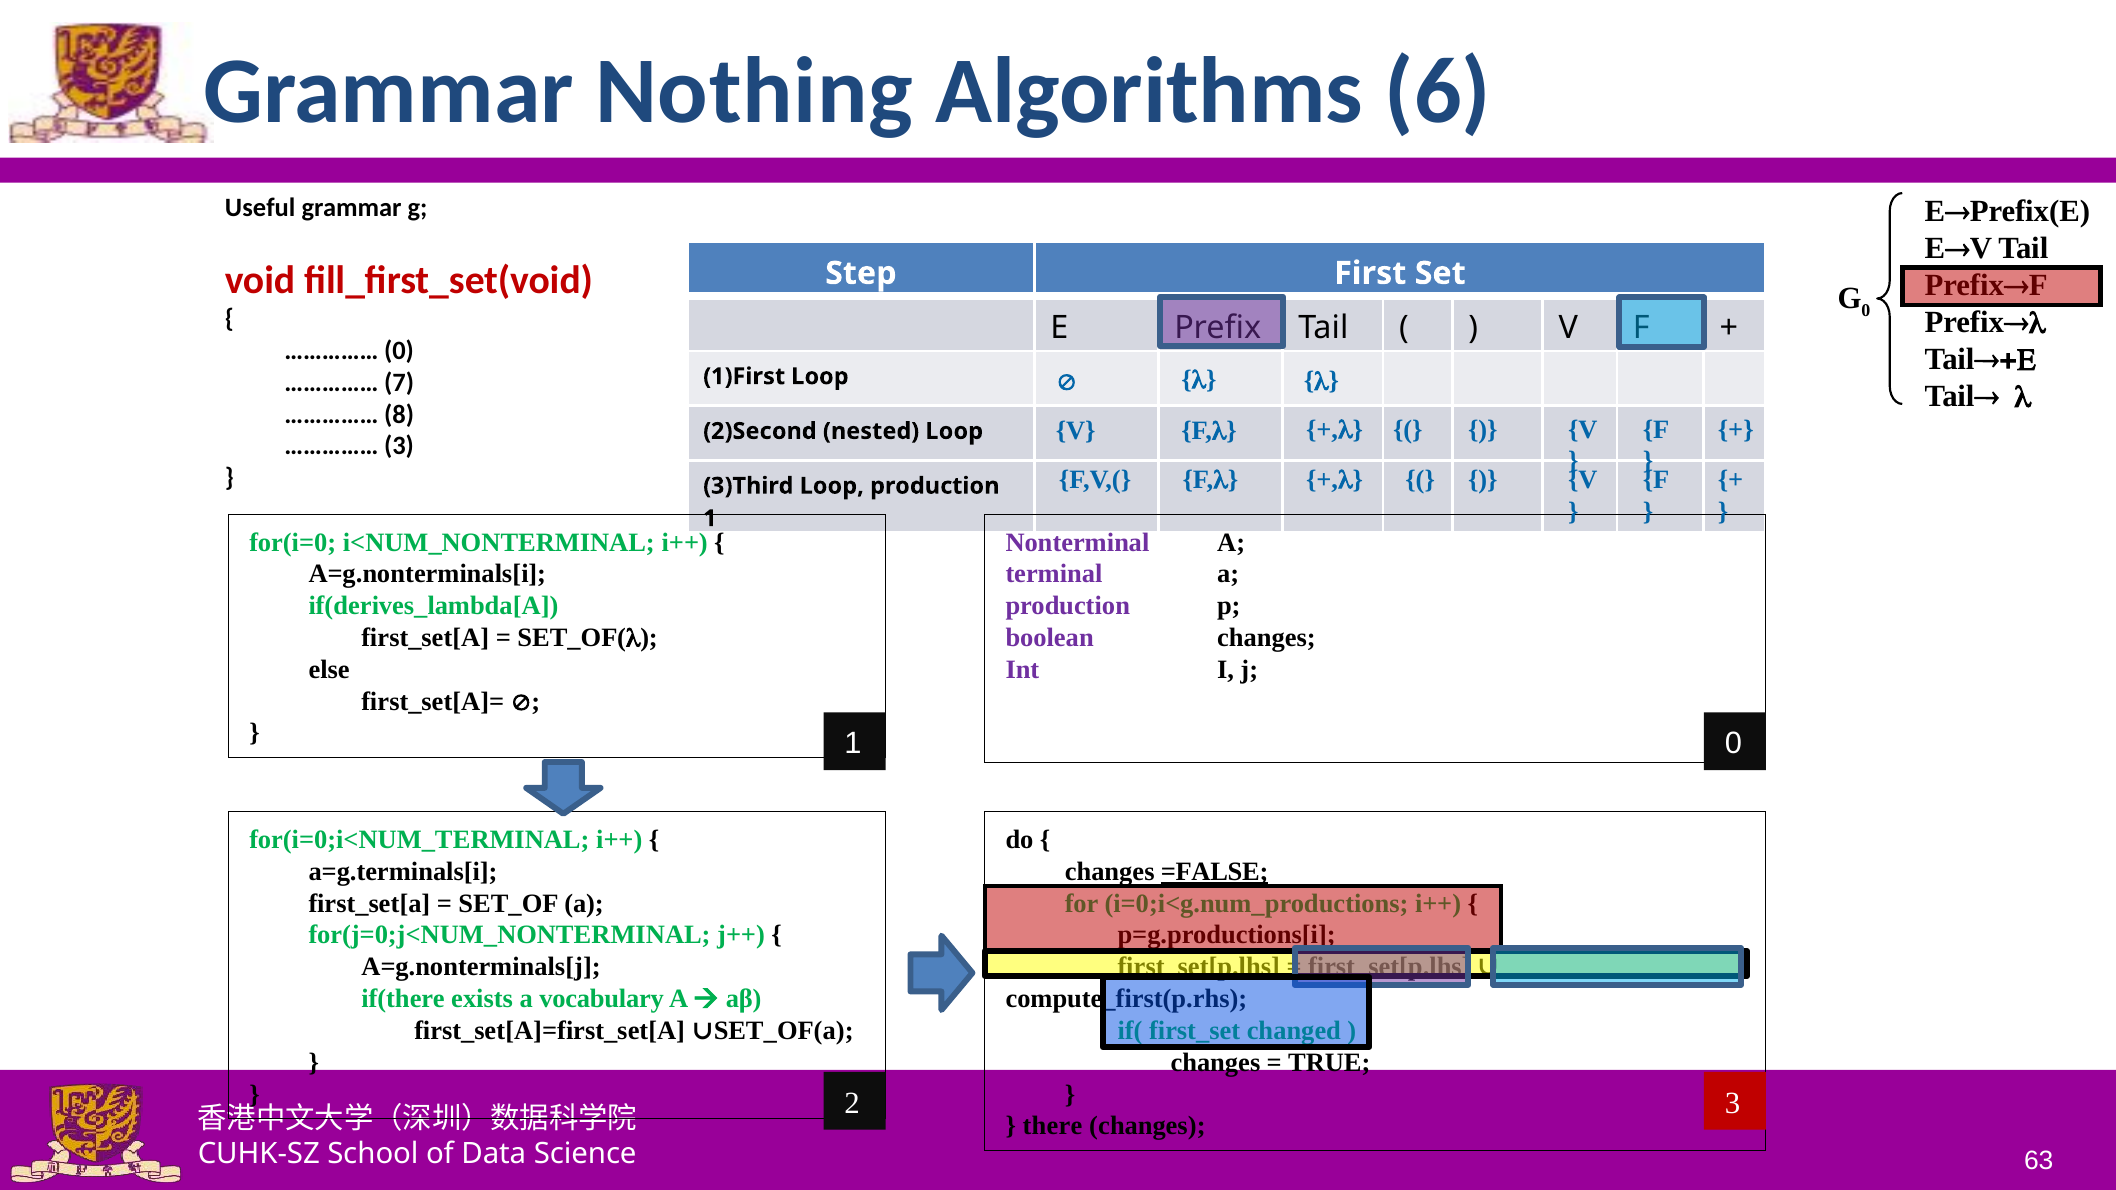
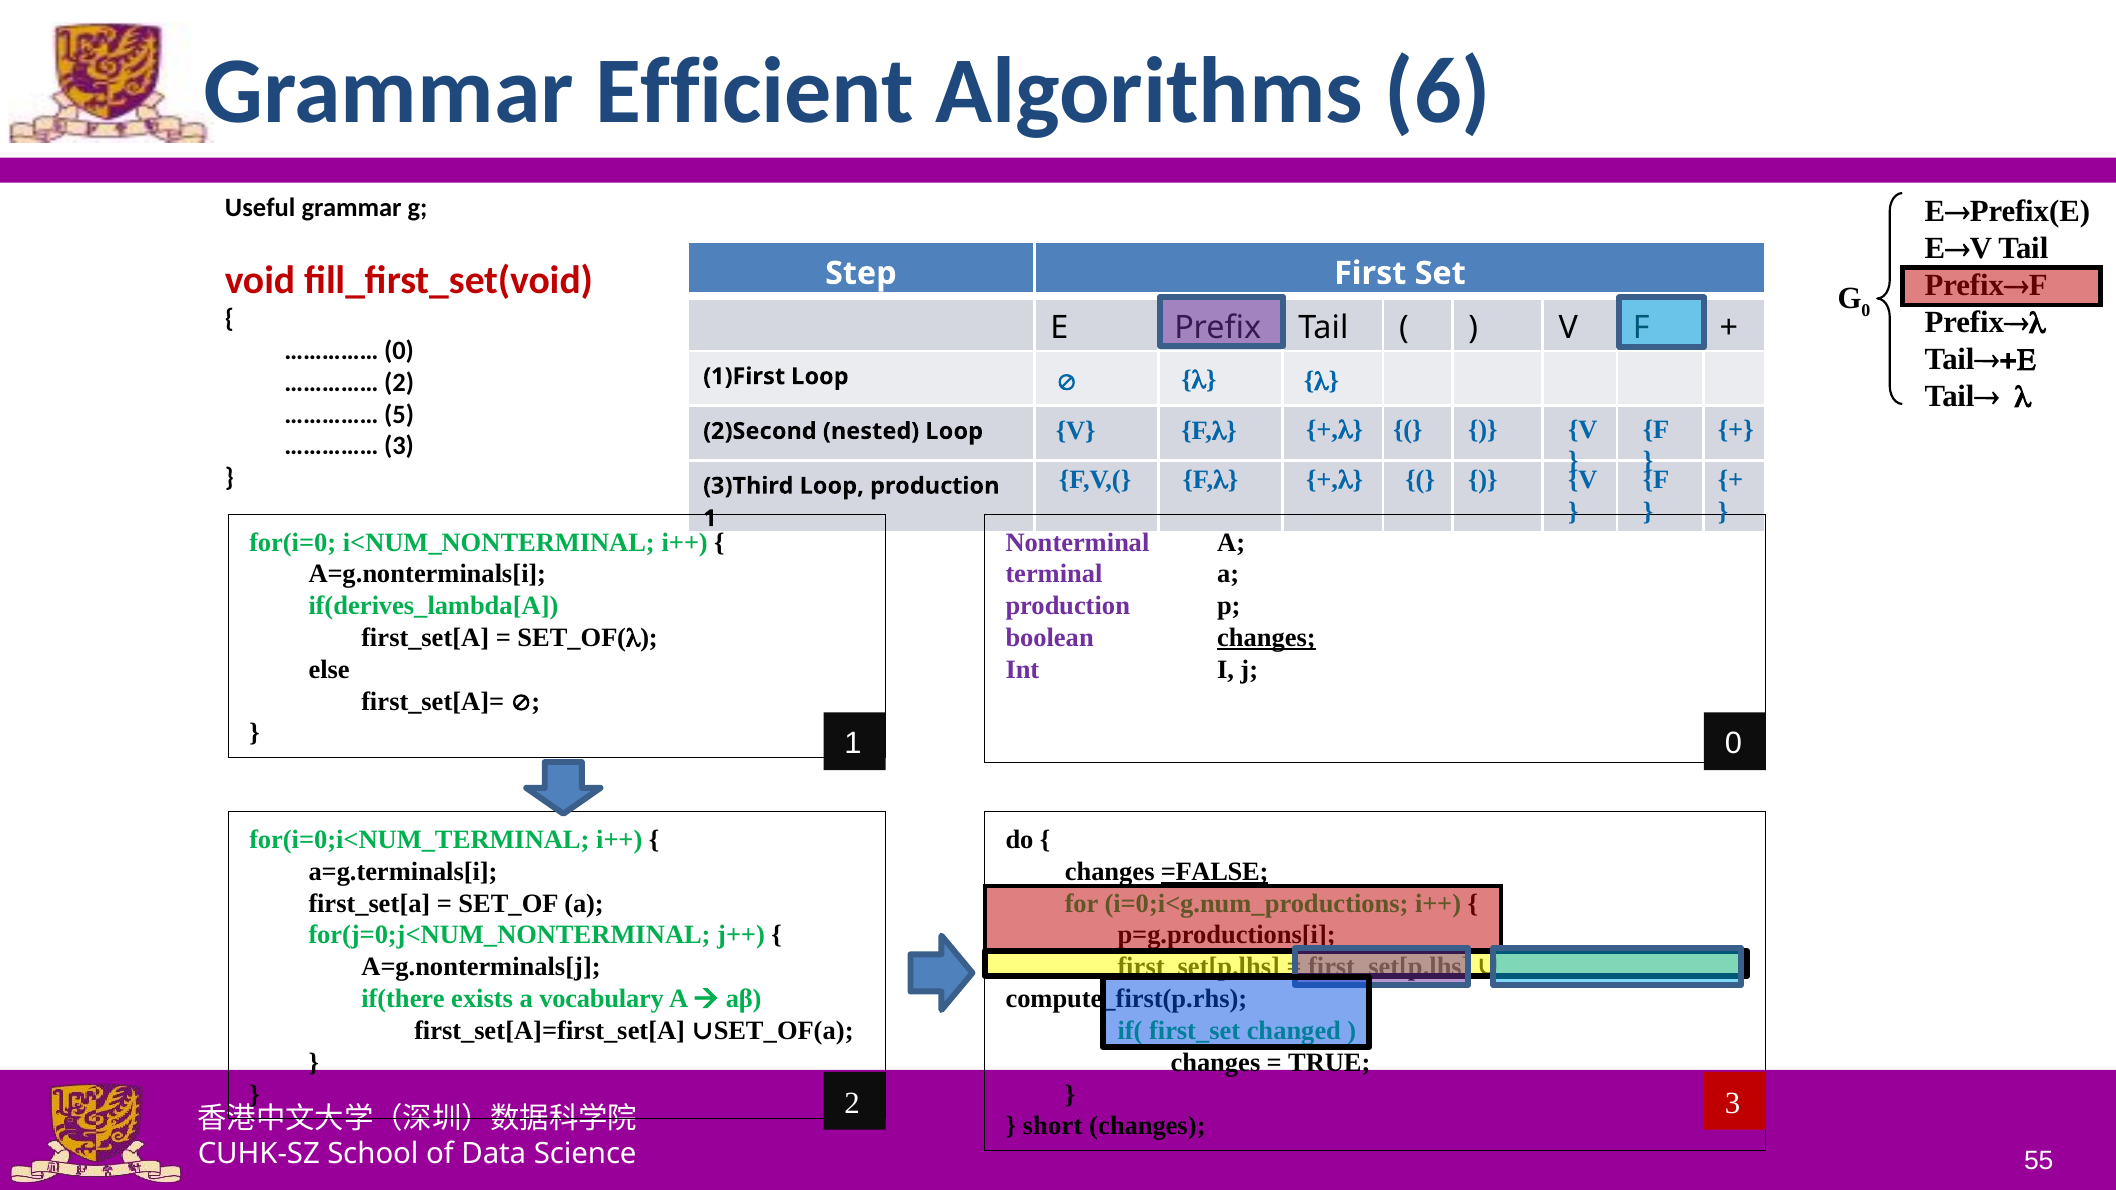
Nothing: Nothing -> Efficient (755, 92)
7: 7 -> 2 (399, 383)
8: 8 -> 5 (399, 415)
changes underline: none -> present (1266, 638)
there: there -> short (1052, 1126)
63: 63 -> 55 (2039, 1161)
